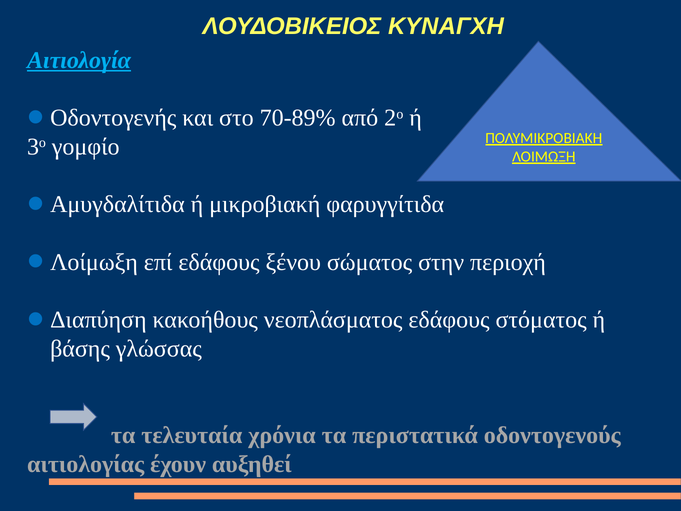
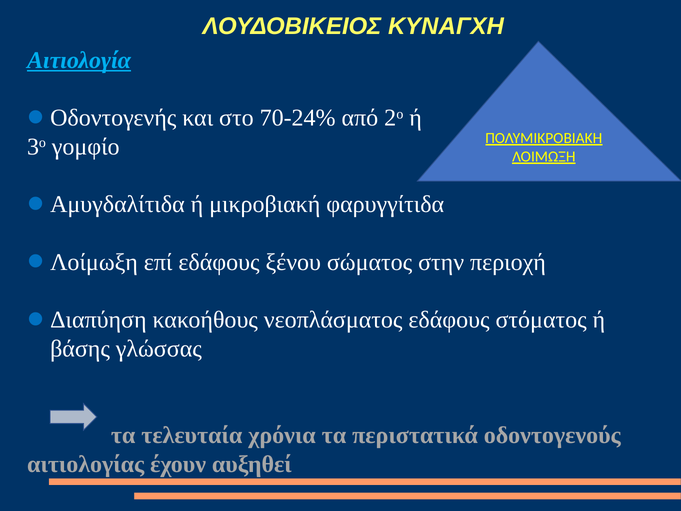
70-89%: 70-89% -> 70-24% (298, 118)
